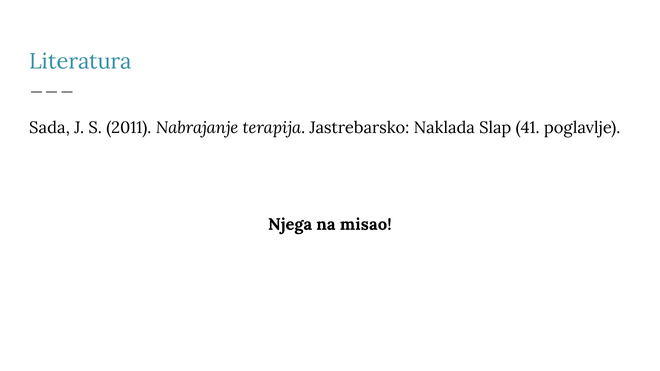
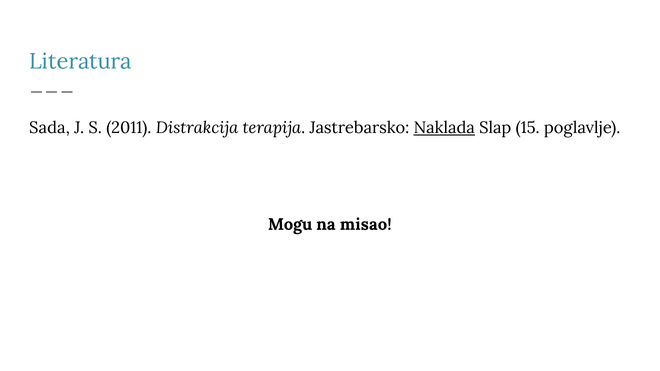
Nabrajanje: Nabrajanje -> Distrakcija (197, 128)
Naklada underline: none -> present (444, 128)
41: 41 -> 15 (528, 128)
Njega: Njega -> Mogu (290, 224)
